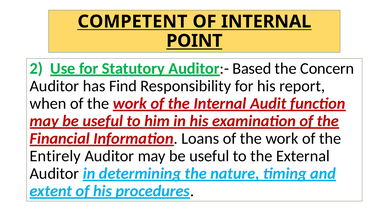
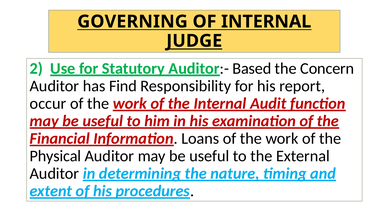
COMPETENT: COMPETENT -> GOVERNING (133, 22)
POINT: POINT -> JUDGE (194, 41)
when: when -> occur (48, 103)
Entirely: Entirely -> Physical (55, 156)
